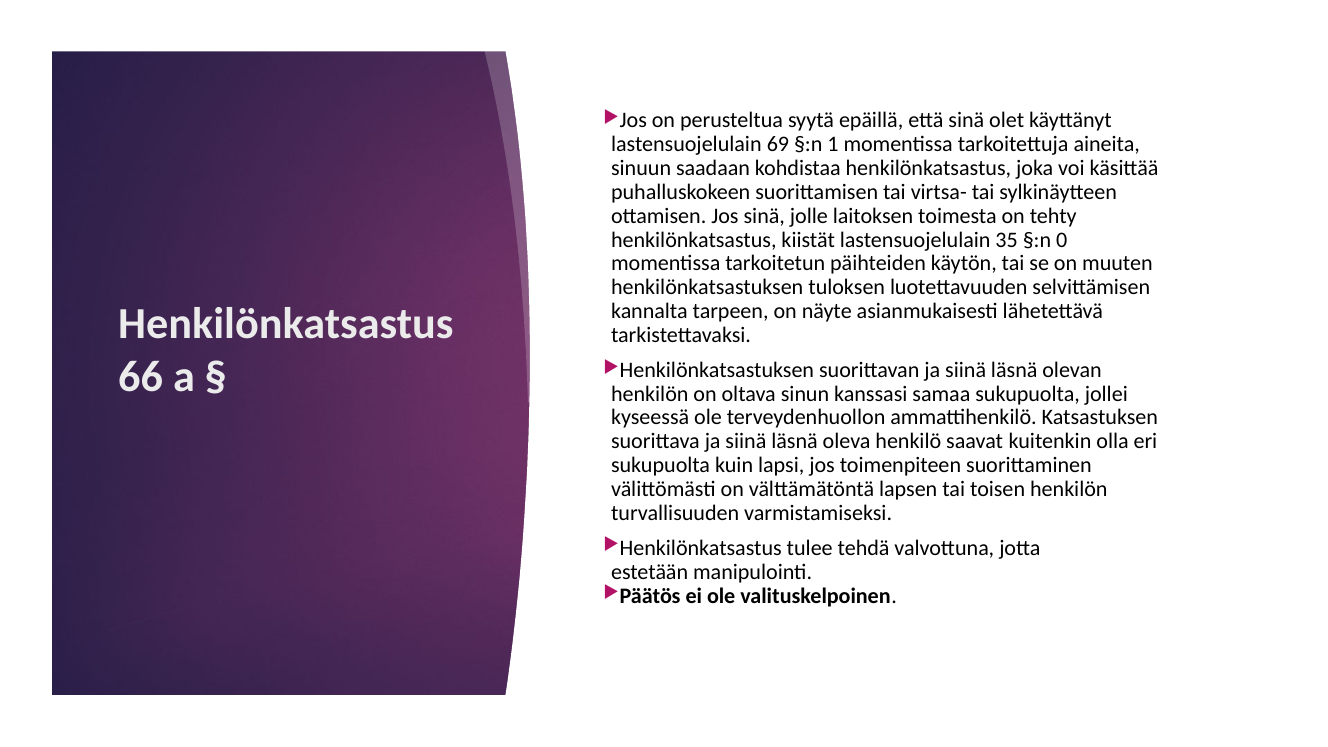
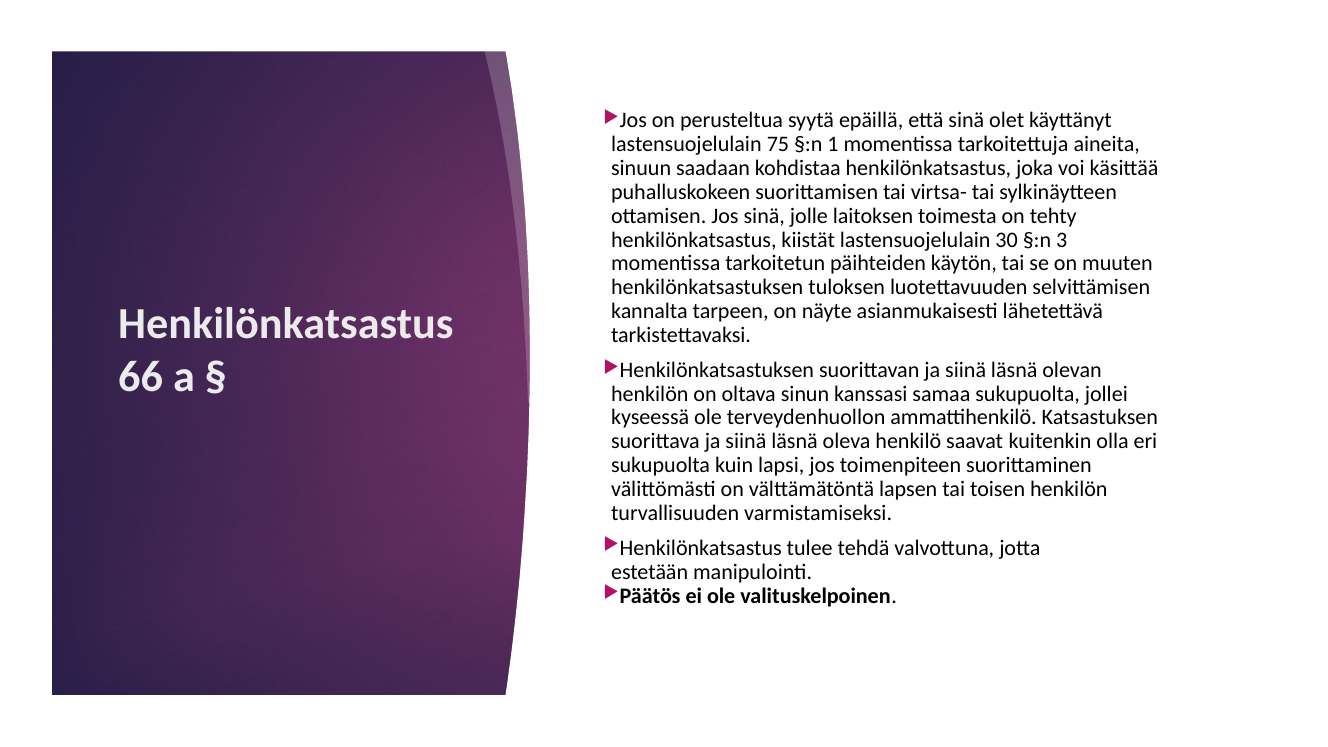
69: 69 -> 75 (778, 144)
35: 35 -> 30 (1007, 240)
0: 0 -> 3 (1062, 240)
